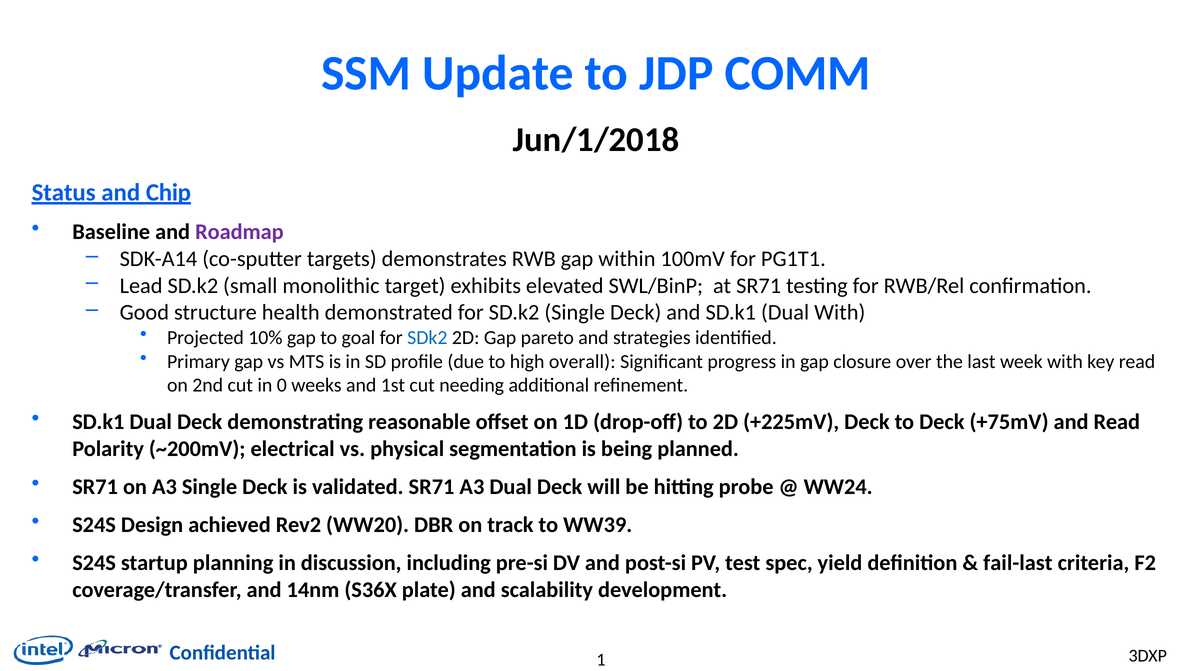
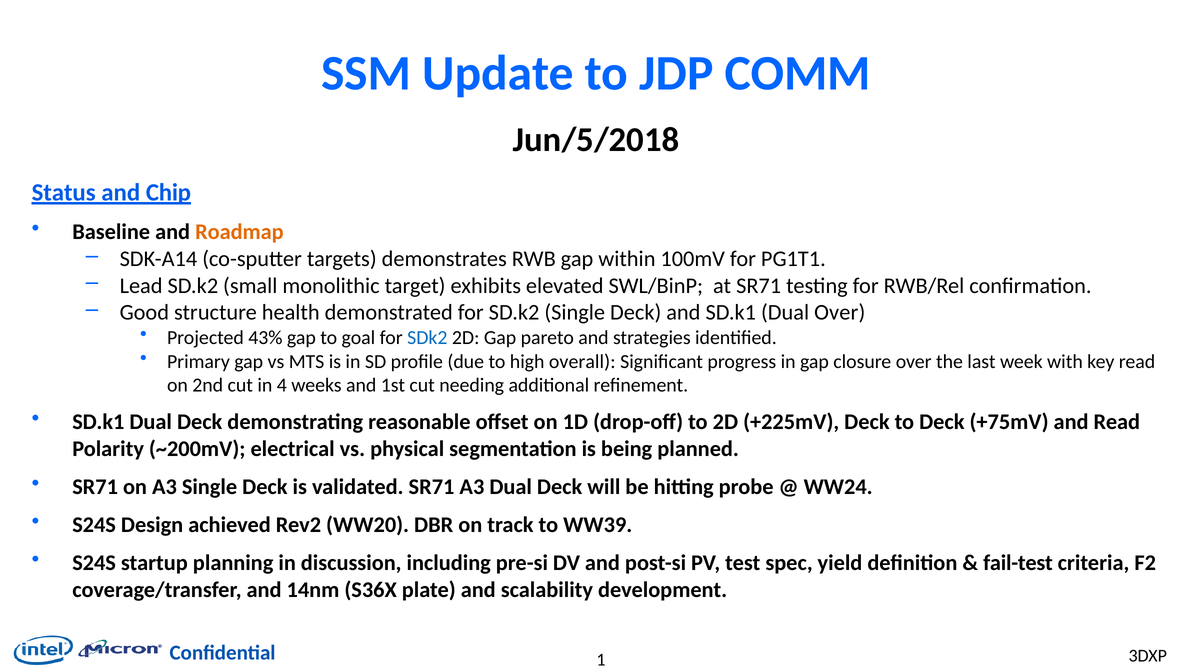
Jun/1/2018: Jun/1/2018 -> Jun/5/2018 (596, 140)
Roadmap colour: purple -> orange (239, 232)
Dual With: With -> Over (840, 312)
10%: 10% -> 43% (265, 337)
0: 0 -> 4 (282, 385)
fail-last: fail-last -> fail-test (1018, 563)
